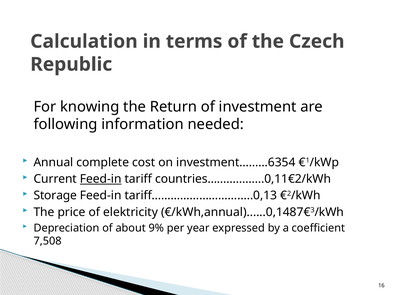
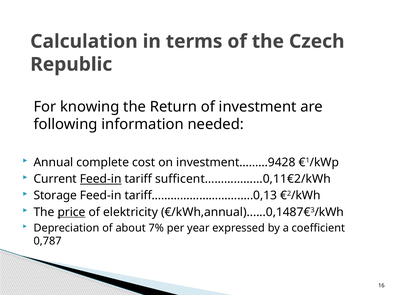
investment………6354: investment………6354 -> investment………9428 (236, 163)
countries………………0,11€2/kWh: countries………………0,11€2/kWh -> sufficent………………0,11€2/kWh (243, 179)
price underline: none -> present (72, 212)
9%: 9% -> 7% (156, 228)
7,508: 7,508 -> 0,787 (48, 242)
